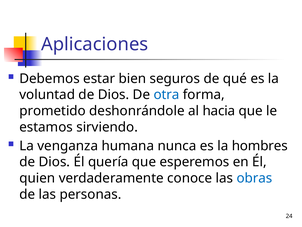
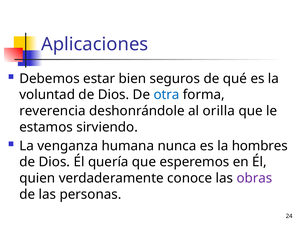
prometido: prometido -> reverencia (53, 111)
hacia: hacia -> orilla (219, 111)
obras colour: blue -> purple (254, 178)
